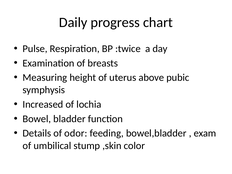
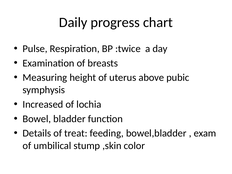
odor: odor -> treat (76, 133)
